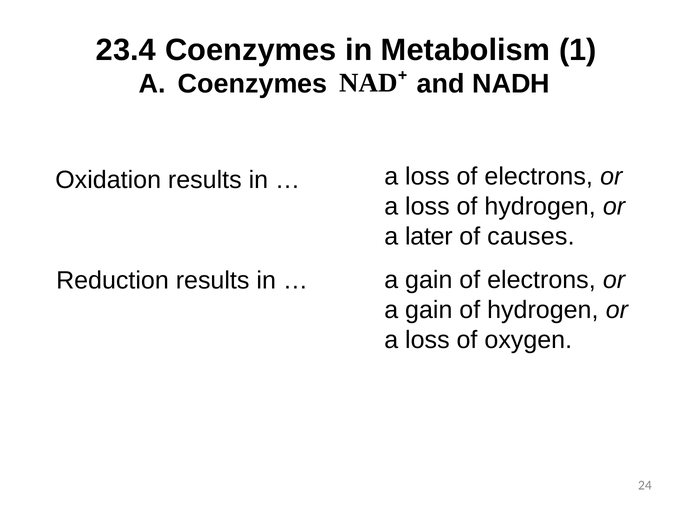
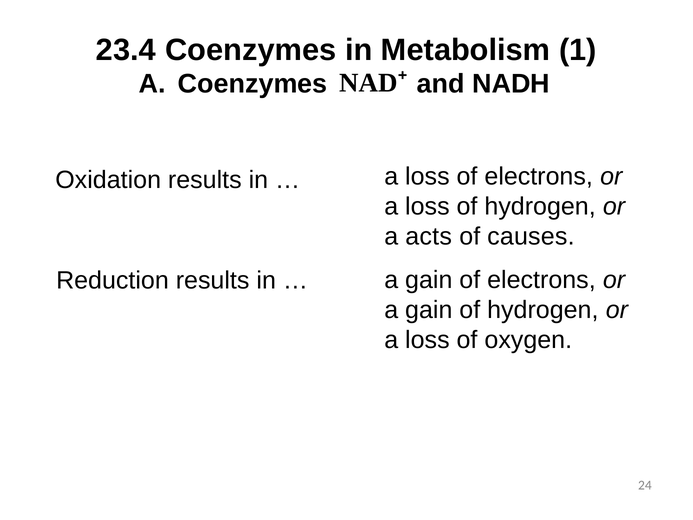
later: later -> acts (429, 236)
